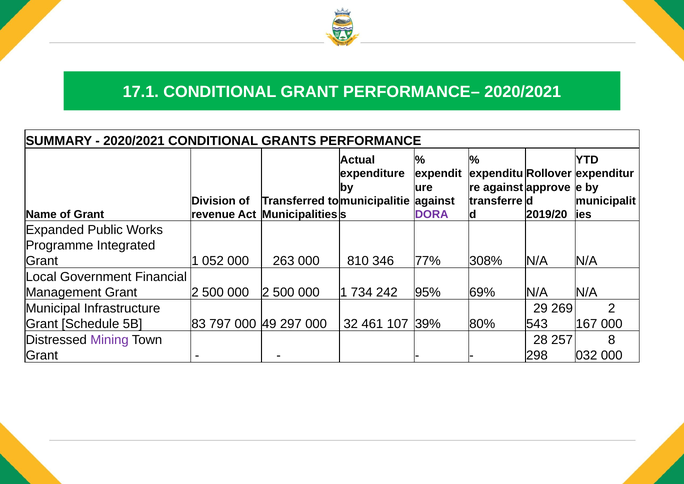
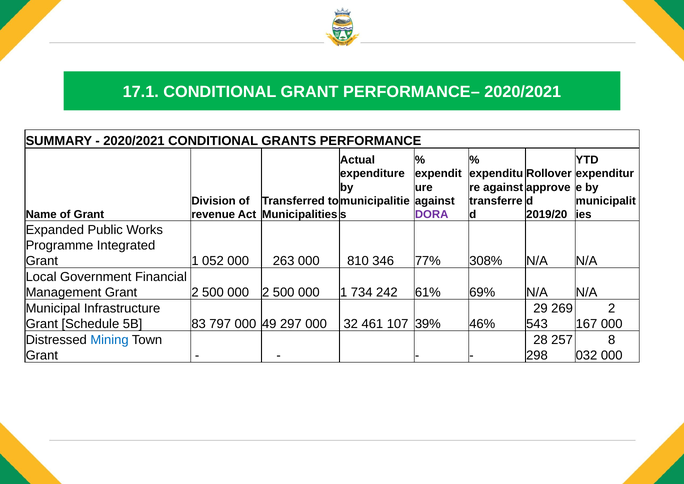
95%: 95% -> 61% (428, 292)
80%: 80% -> 46% (482, 324)
Mining colour: purple -> blue (110, 340)
